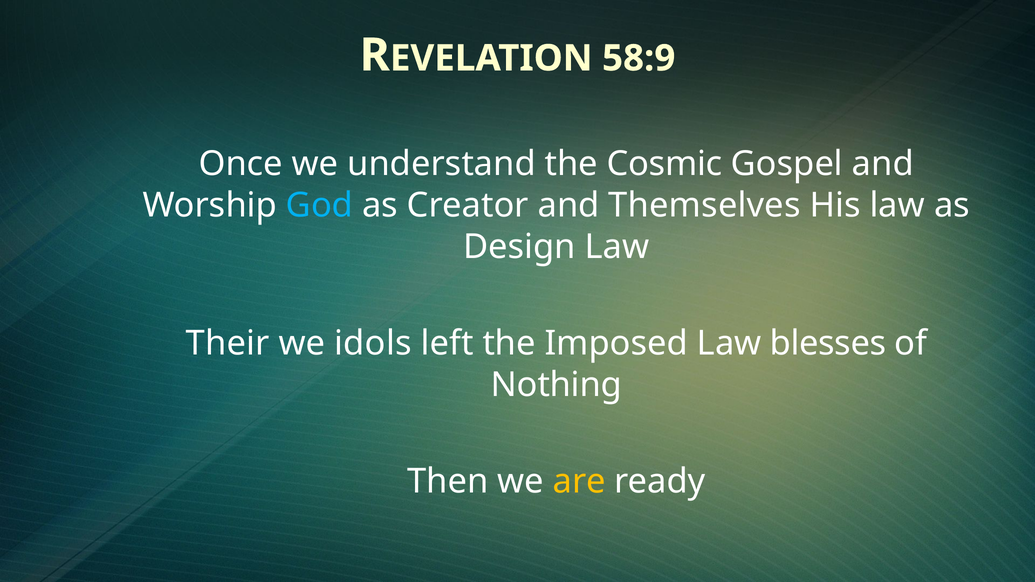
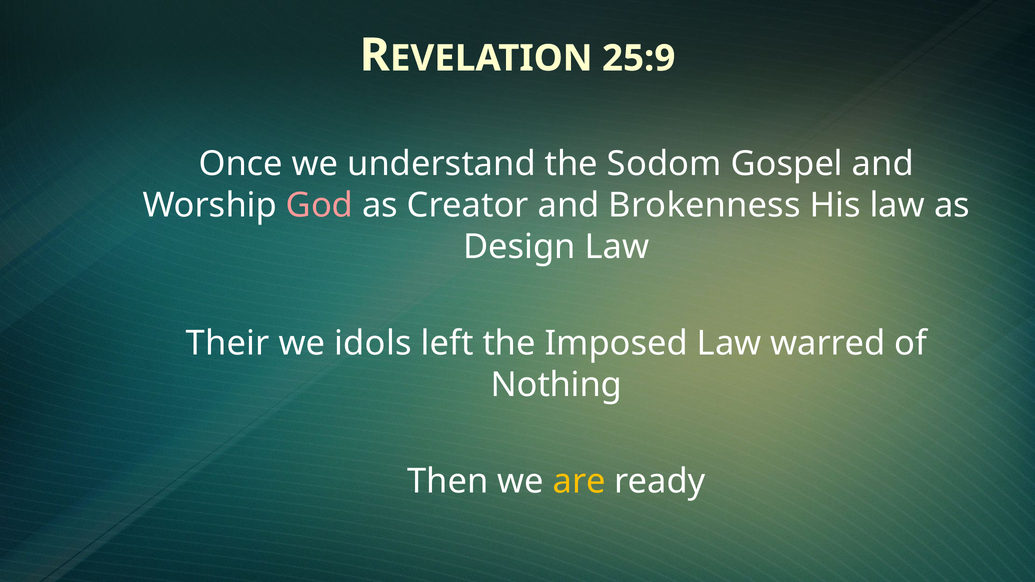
58:9: 58:9 -> 25:9 (639, 58)
Cosmic: Cosmic -> Sodom (664, 164)
God colour: light blue -> pink (320, 206)
Themselves: Themselves -> Brokenness (705, 206)
blesses: blesses -> warred (828, 344)
